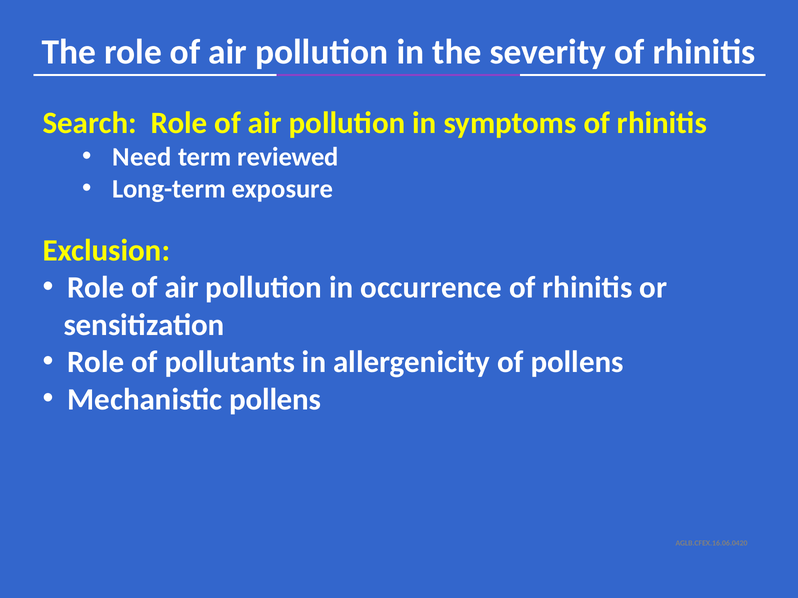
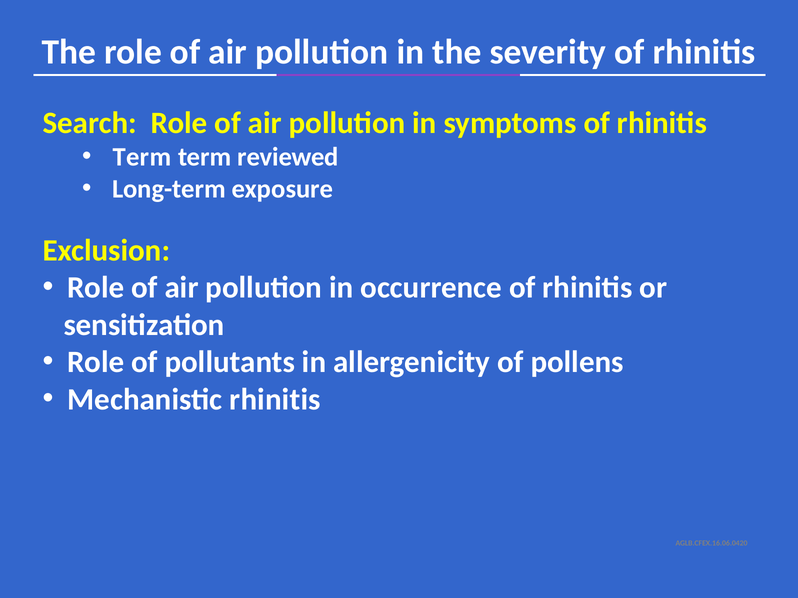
Need: Need -> Term (142, 157)
Mechanistic pollens: pollens -> rhinitis (275, 400)
